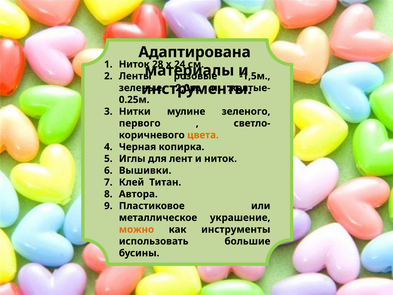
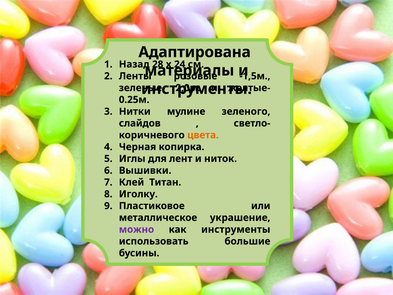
Ниток: Ниток -> Назад (134, 64)
первого: первого -> слайдов (140, 123)
Автора: Автора -> Иголку (138, 194)
можно colour: orange -> purple (136, 229)
